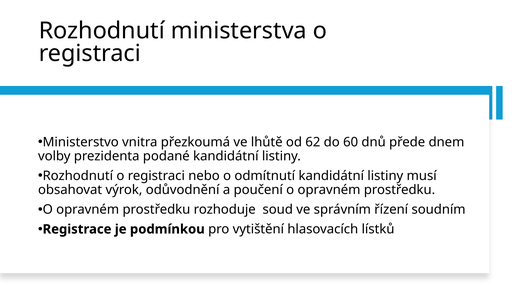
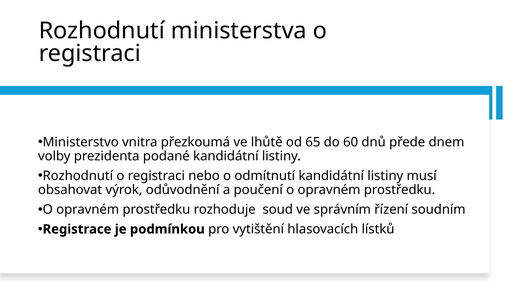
62: 62 -> 65 (313, 142)
